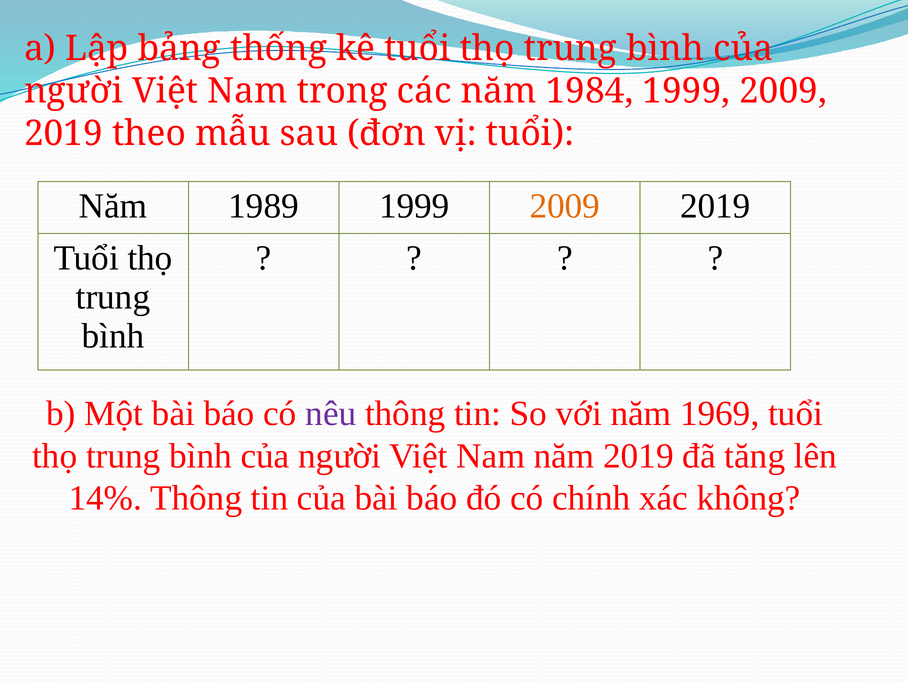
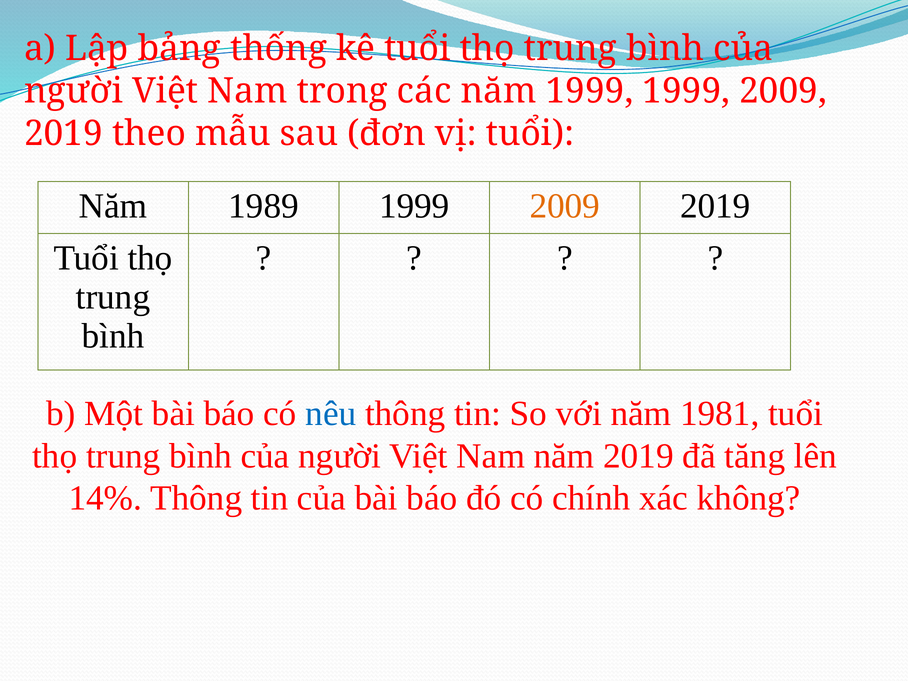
năm 1984: 1984 -> 1999 (589, 91)
nêu colour: purple -> blue (331, 413)
1969: 1969 -> 1981 (720, 413)
